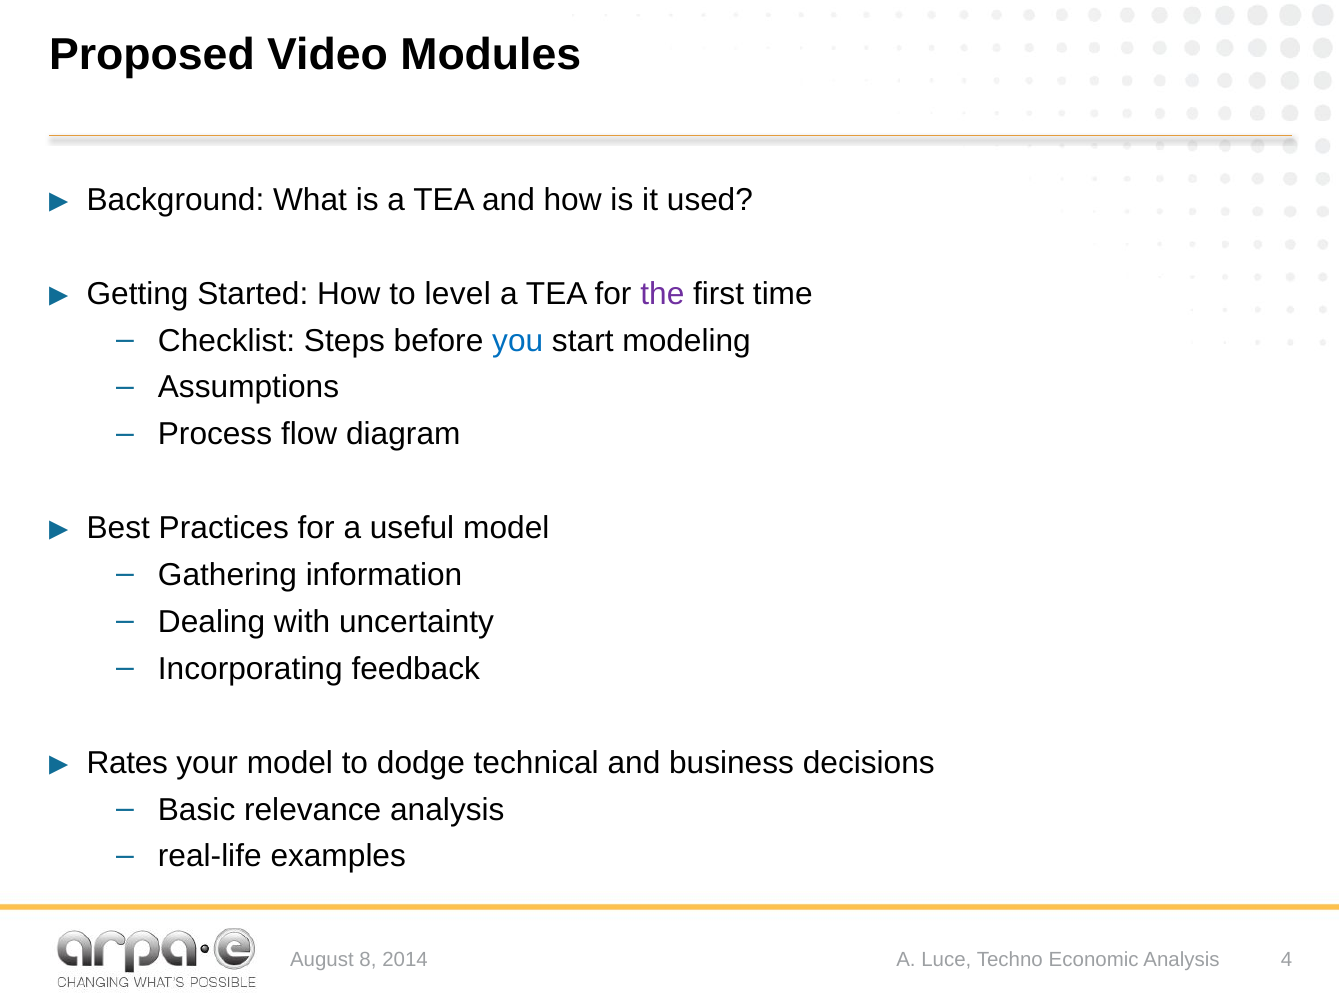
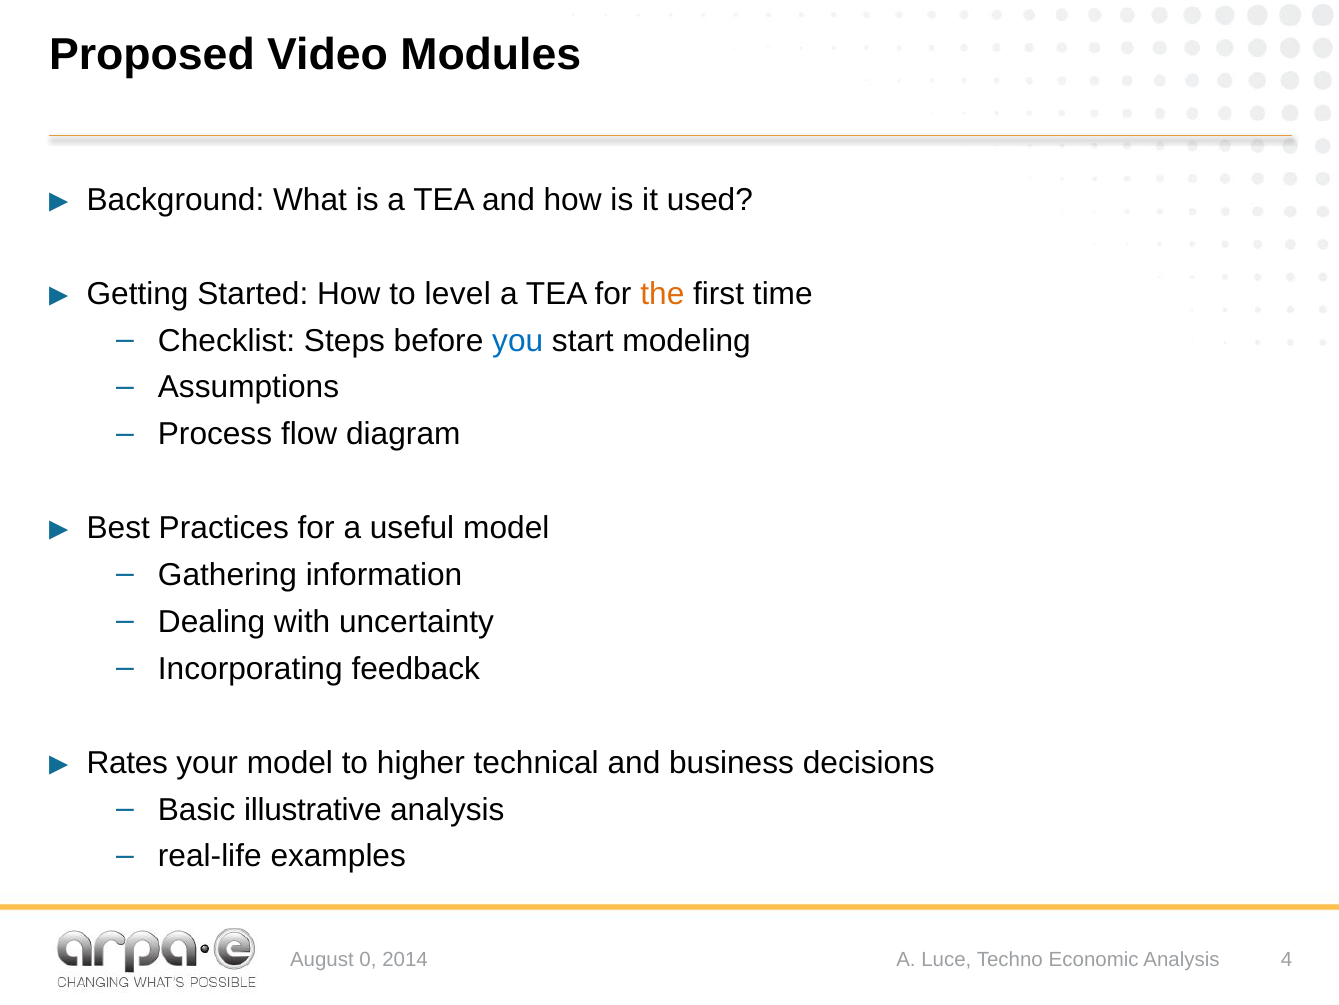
the colour: purple -> orange (662, 293)
dodge: dodge -> higher (421, 762)
relevance: relevance -> illustrative (313, 809)
8: 8 -> 0 (368, 959)
